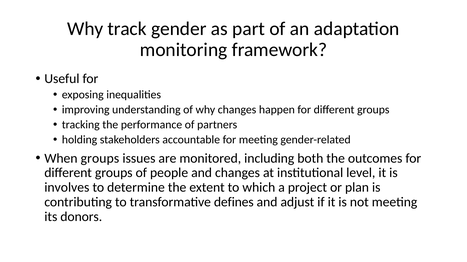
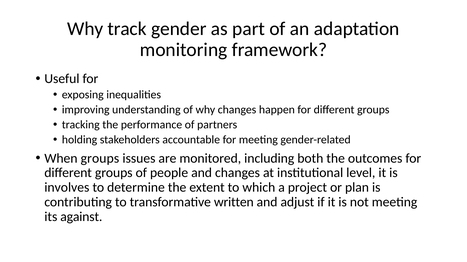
defines: defines -> written (234, 203)
donors: donors -> against (81, 217)
